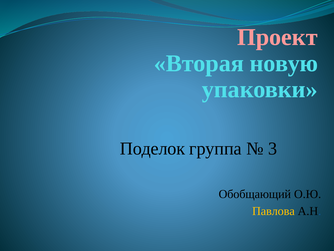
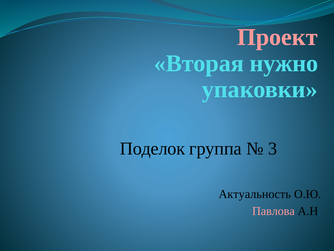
новую: новую -> нужно (284, 63)
Обобщающий: Обобщающий -> Актуальность (255, 194)
Павлова colour: yellow -> pink (273, 211)
